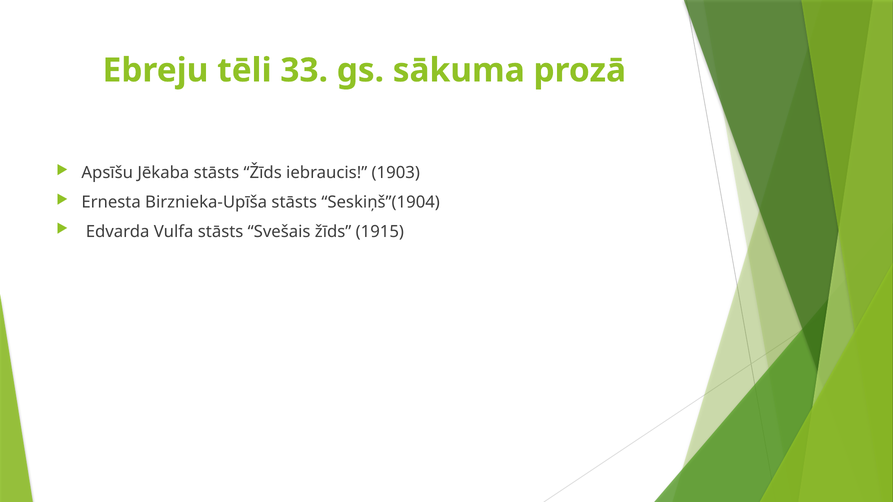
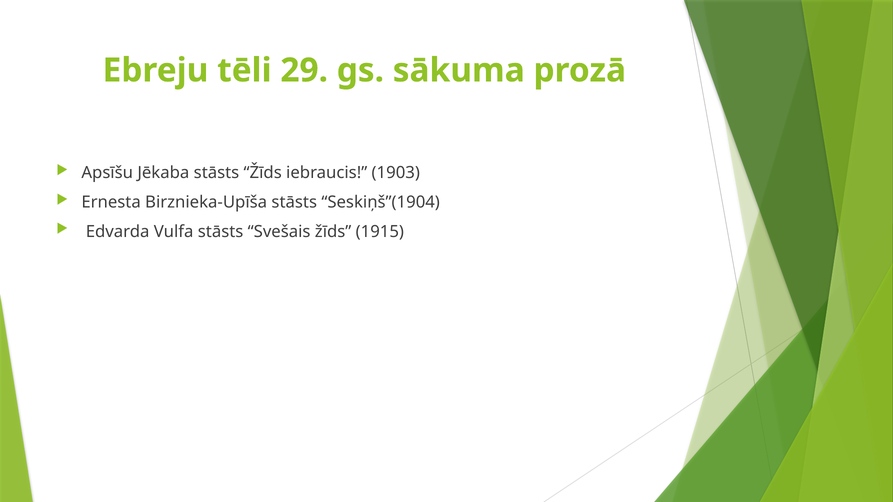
33: 33 -> 29 (304, 70)
